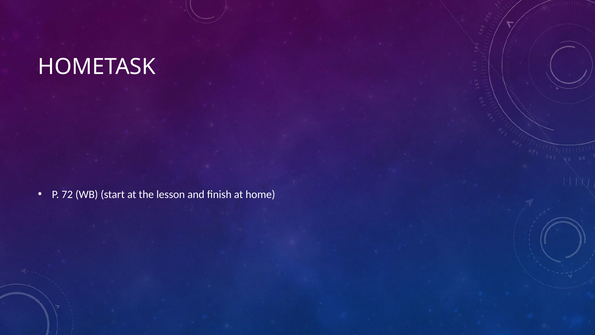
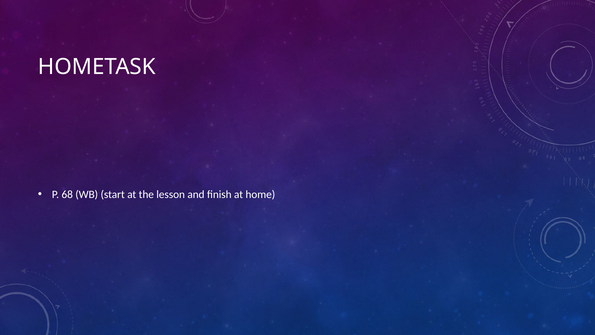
72: 72 -> 68 (67, 194)
